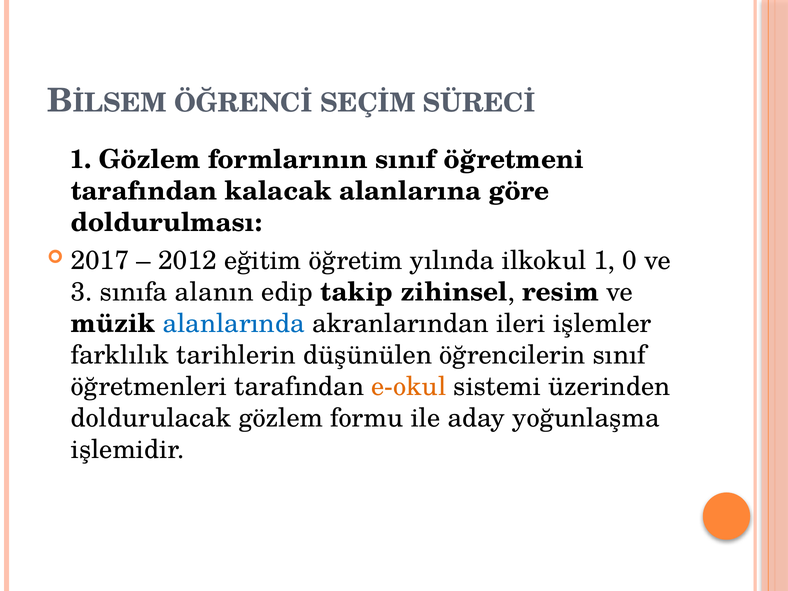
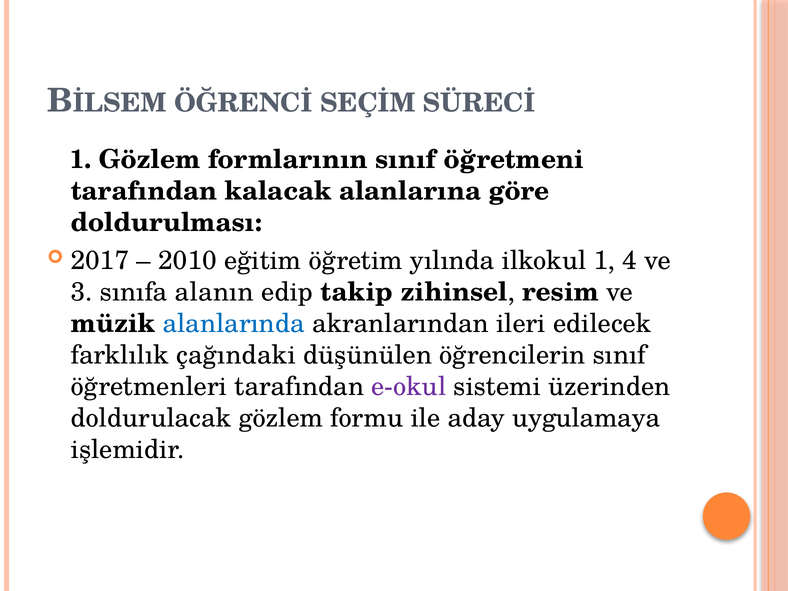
2012: 2012 -> 2010 (188, 261)
0: 0 -> 4 (630, 261)
işlemler: işlemler -> edilecek (602, 324)
tarihlerin: tarihlerin -> çağındaki (236, 355)
e-okul colour: orange -> purple (409, 387)
yoğunlaşma: yoğunlaşma -> uygulamaya (586, 418)
